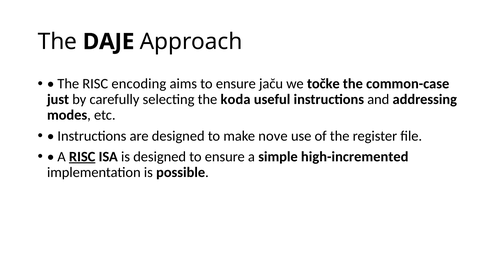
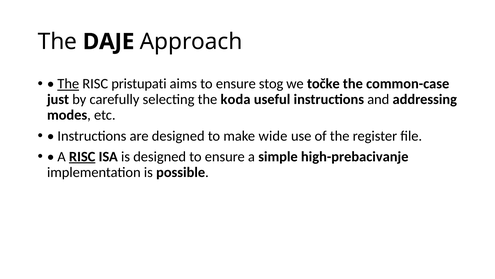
The underline: none -> present (68, 84)
encoding: encoding -> pristupati (139, 84)
jaču: jaču -> stog (271, 84)
nove: nove -> wide (273, 136)
high-incremented: high-incremented -> high-prebacivanje (355, 156)
